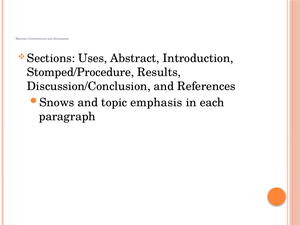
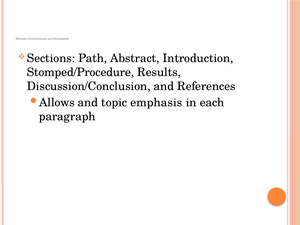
Uses: Uses -> Path (93, 58)
Snows: Snows -> Allows (57, 103)
